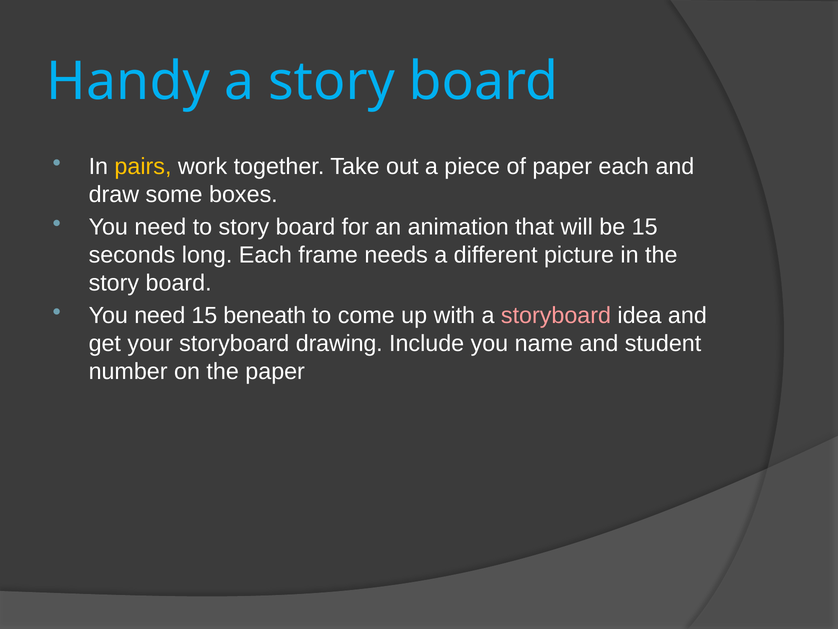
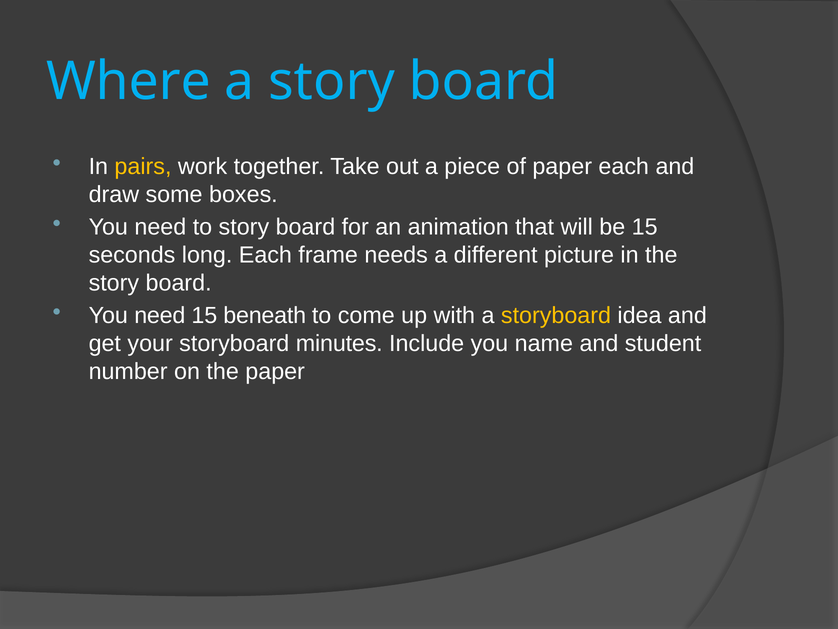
Handy: Handy -> Where (128, 81)
storyboard colour: pink -> yellow (556, 315)
drawing: drawing -> minutes (339, 343)
